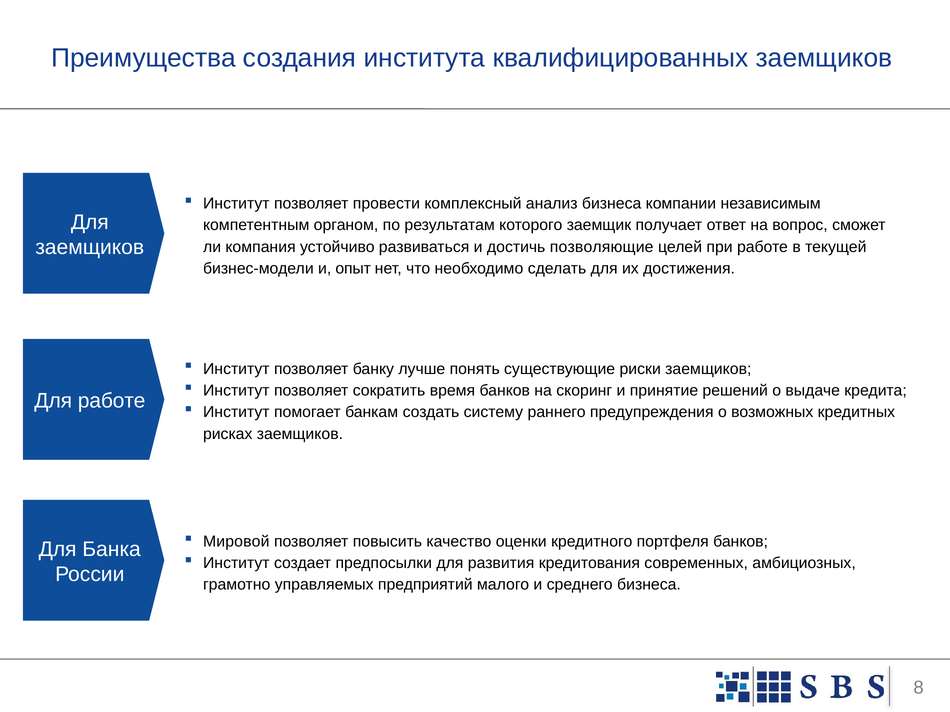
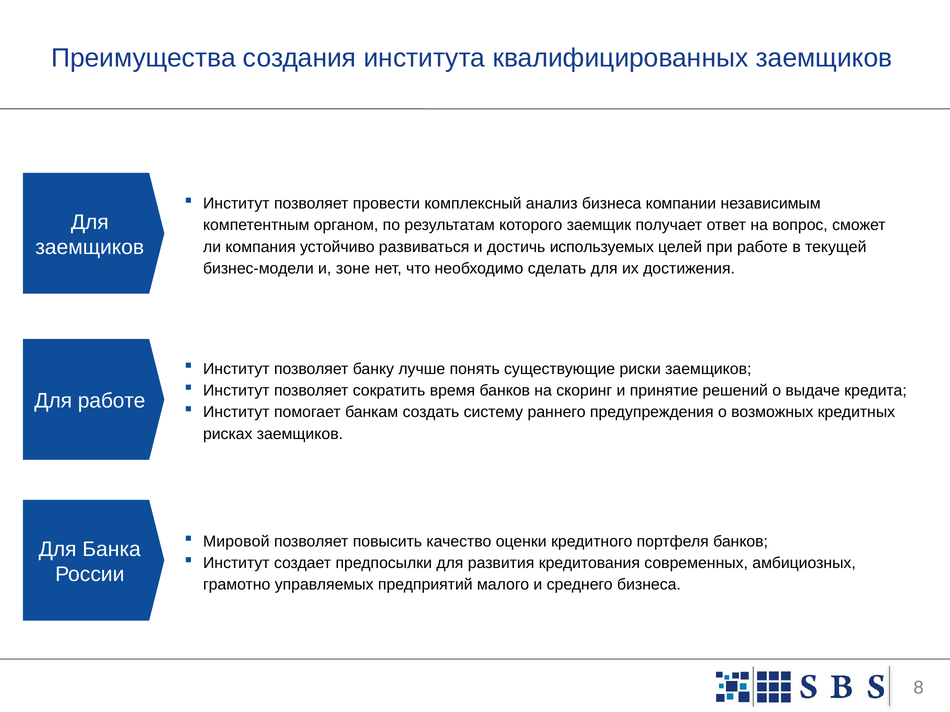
позволяющие: позволяющие -> используемых (602, 247)
опыт: опыт -> зоне (353, 269)
